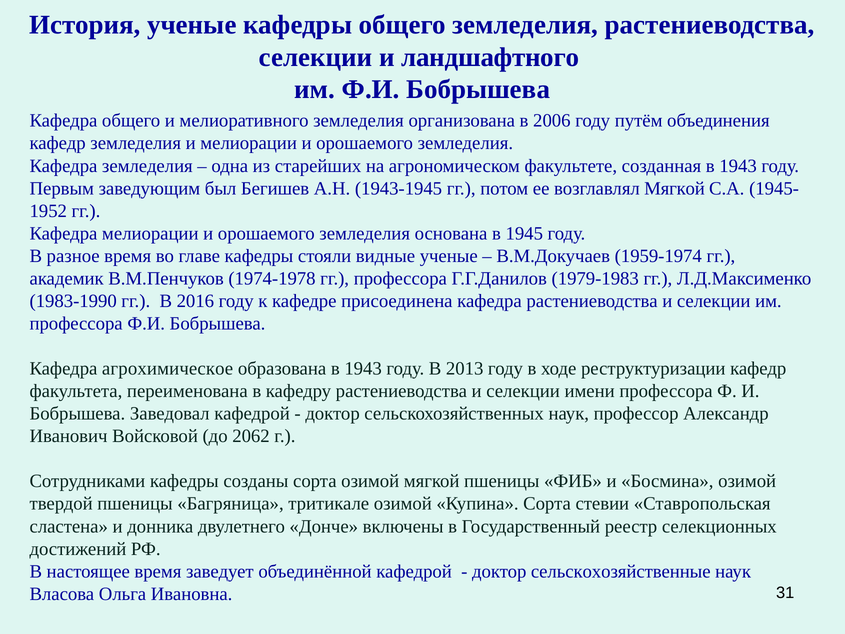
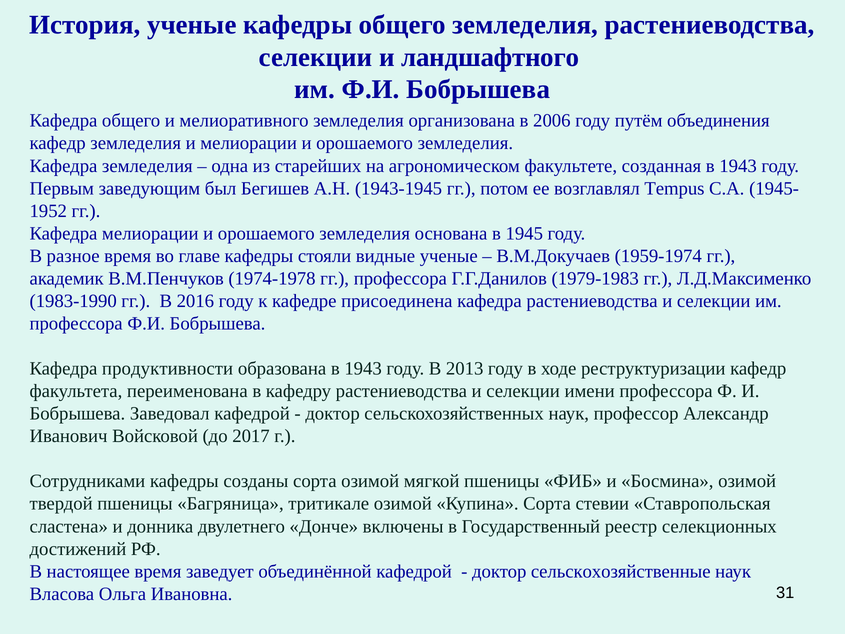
возглавлял Мягкой: Мягкой -> Tempus (674, 188)
агрохимическое: агрохимическое -> продуктивности (168, 368)
2062: 2062 -> 2017 (251, 436)
